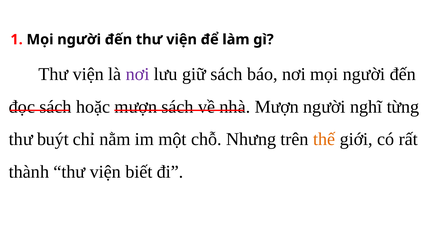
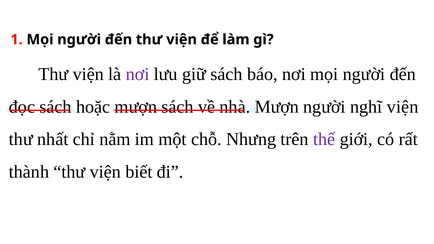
nghĩ từng: từng -> viện (403, 107)
buýt: buýt -> nhất (53, 139)
thế colour: orange -> purple (324, 139)
